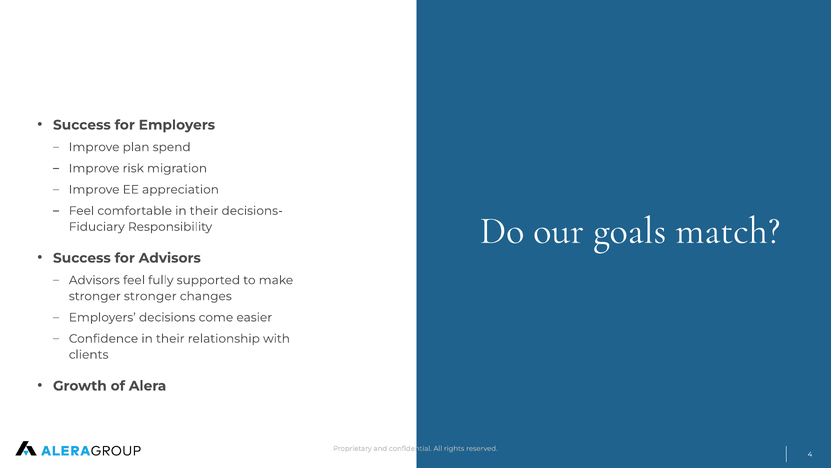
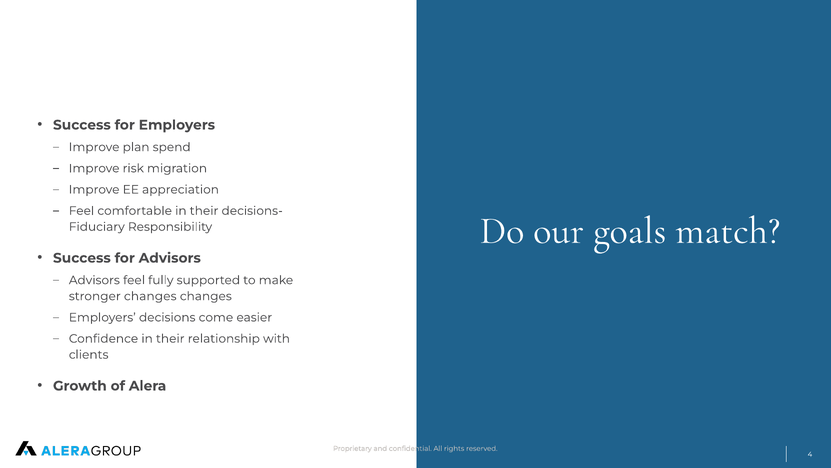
stronger stronger: stronger -> changes (150, 296)
